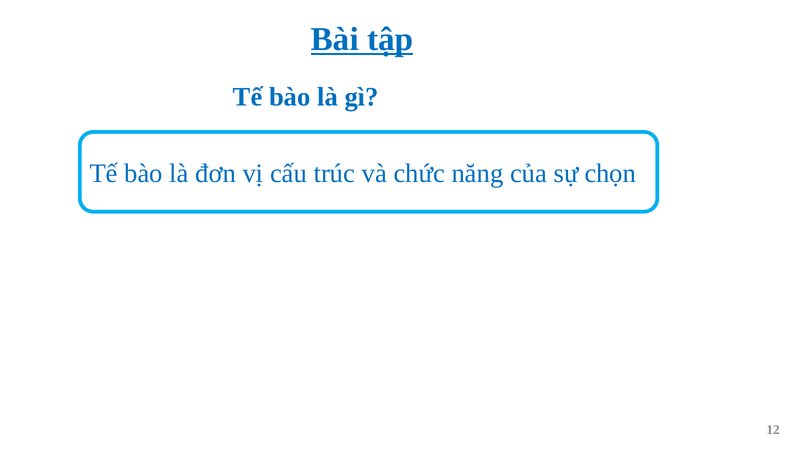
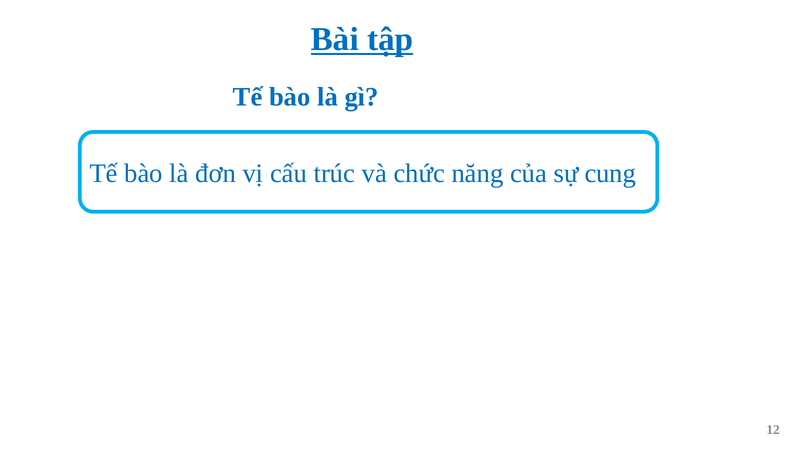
chọn: chọn -> cung (610, 173)
